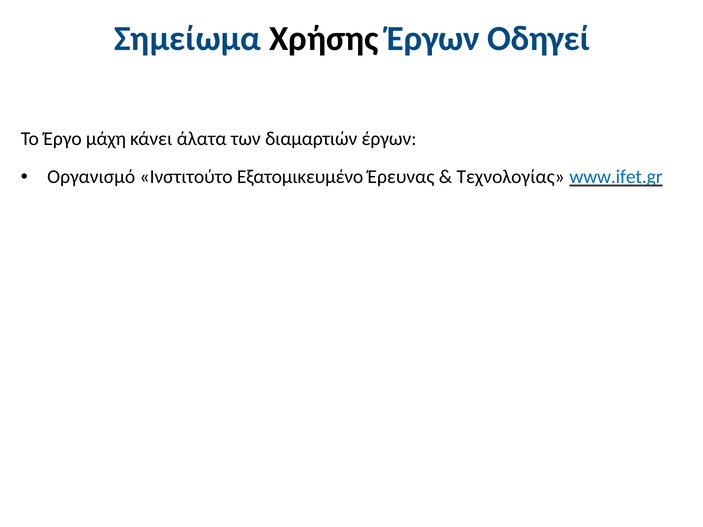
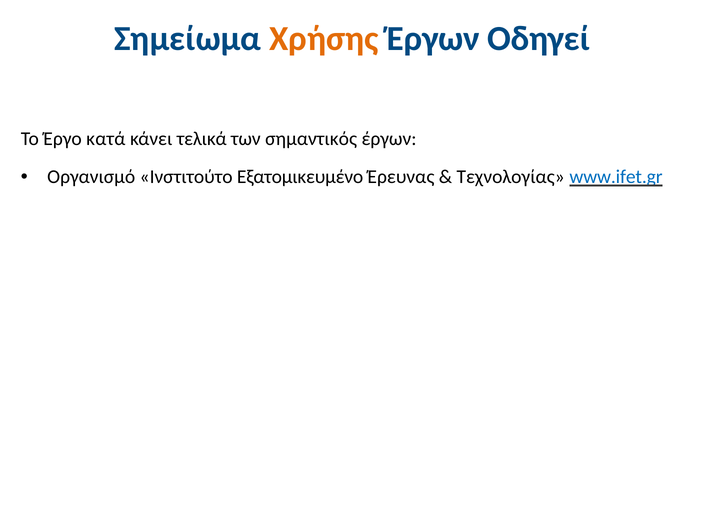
Χρήσης colour: black -> orange (324, 39)
μάχη: μάχη -> κατά (106, 139)
άλατα: άλατα -> τελικά (202, 139)
διαμαρτιών: διαμαρτιών -> σημαντικός (311, 139)
